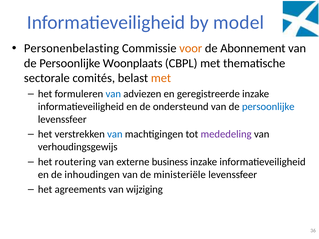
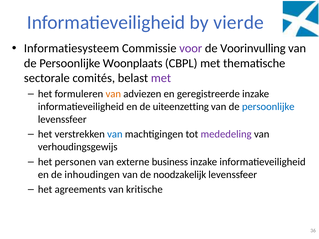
model: model -> vierde (239, 22)
Personenbelasting: Personenbelasting -> Informatiesysteem (72, 48)
voor colour: orange -> purple (191, 48)
Abonnement: Abonnement -> Voorinvulling (253, 48)
met colour: orange -> purple (161, 78)
van colour: blue -> orange (113, 94)
ondersteund: ondersteund -> uiteenzetting (181, 107)
routering: routering -> personen (75, 162)
ministeriële: ministeriële -> noodzakelijk (180, 175)
wijziging: wijziging -> kritische (144, 190)
